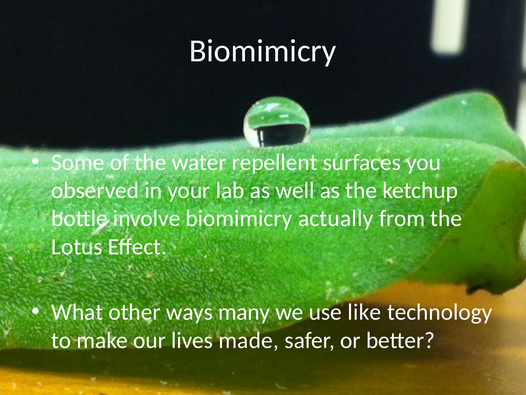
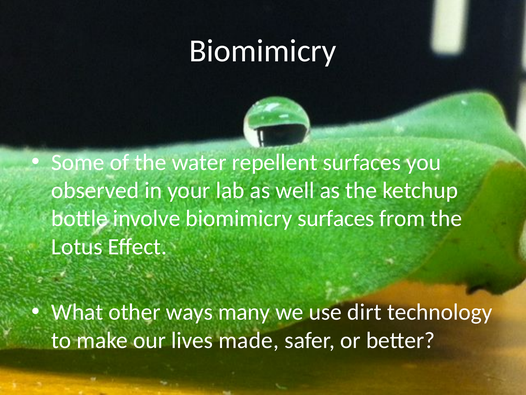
biomimicry actually: actually -> surfaces (336, 218)
like: like -> dirt (364, 312)
